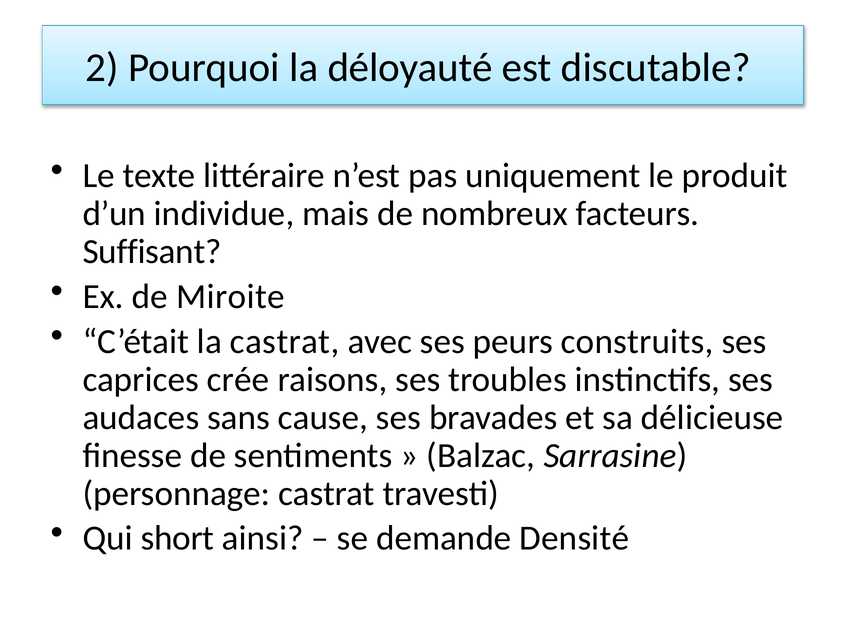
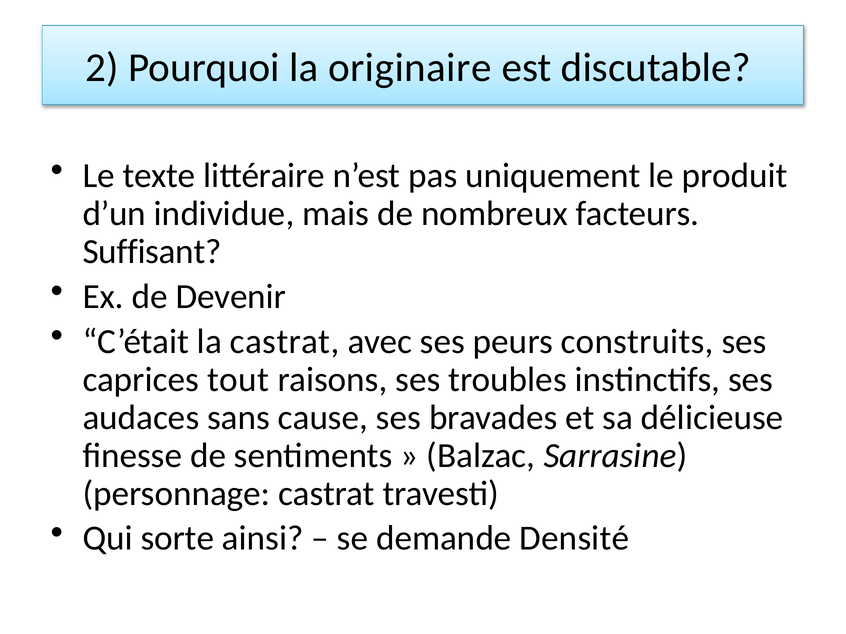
déloyauté: déloyauté -> originaire (410, 68)
Miroite: Miroite -> Devenir (231, 297)
crée: crée -> tout (238, 380)
short: short -> sorte (177, 539)
